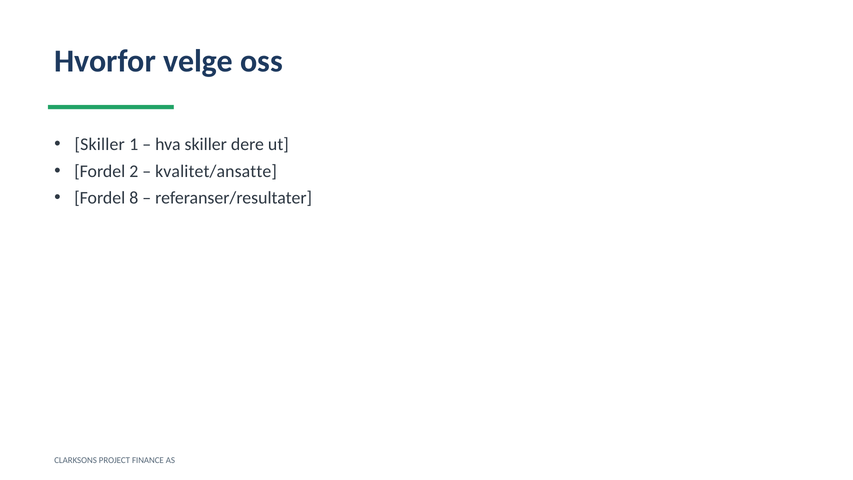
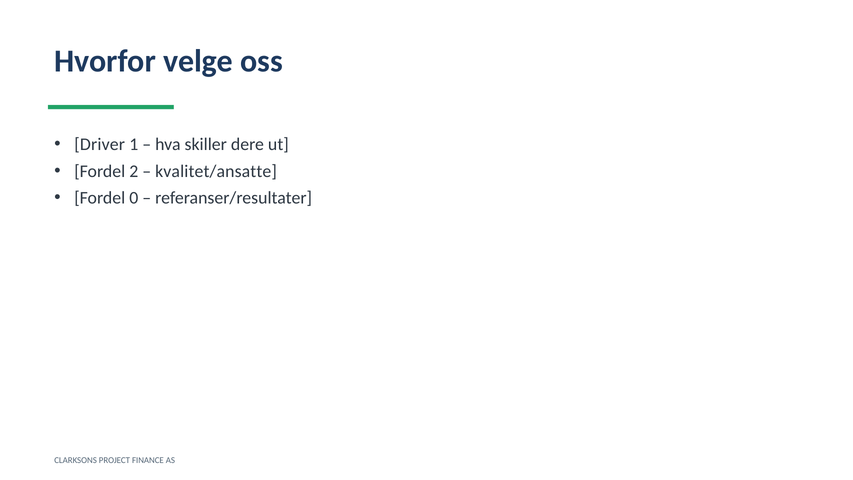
Skiller: Skiller -> Driver (100, 144)
8: 8 -> 0 (134, 198)
